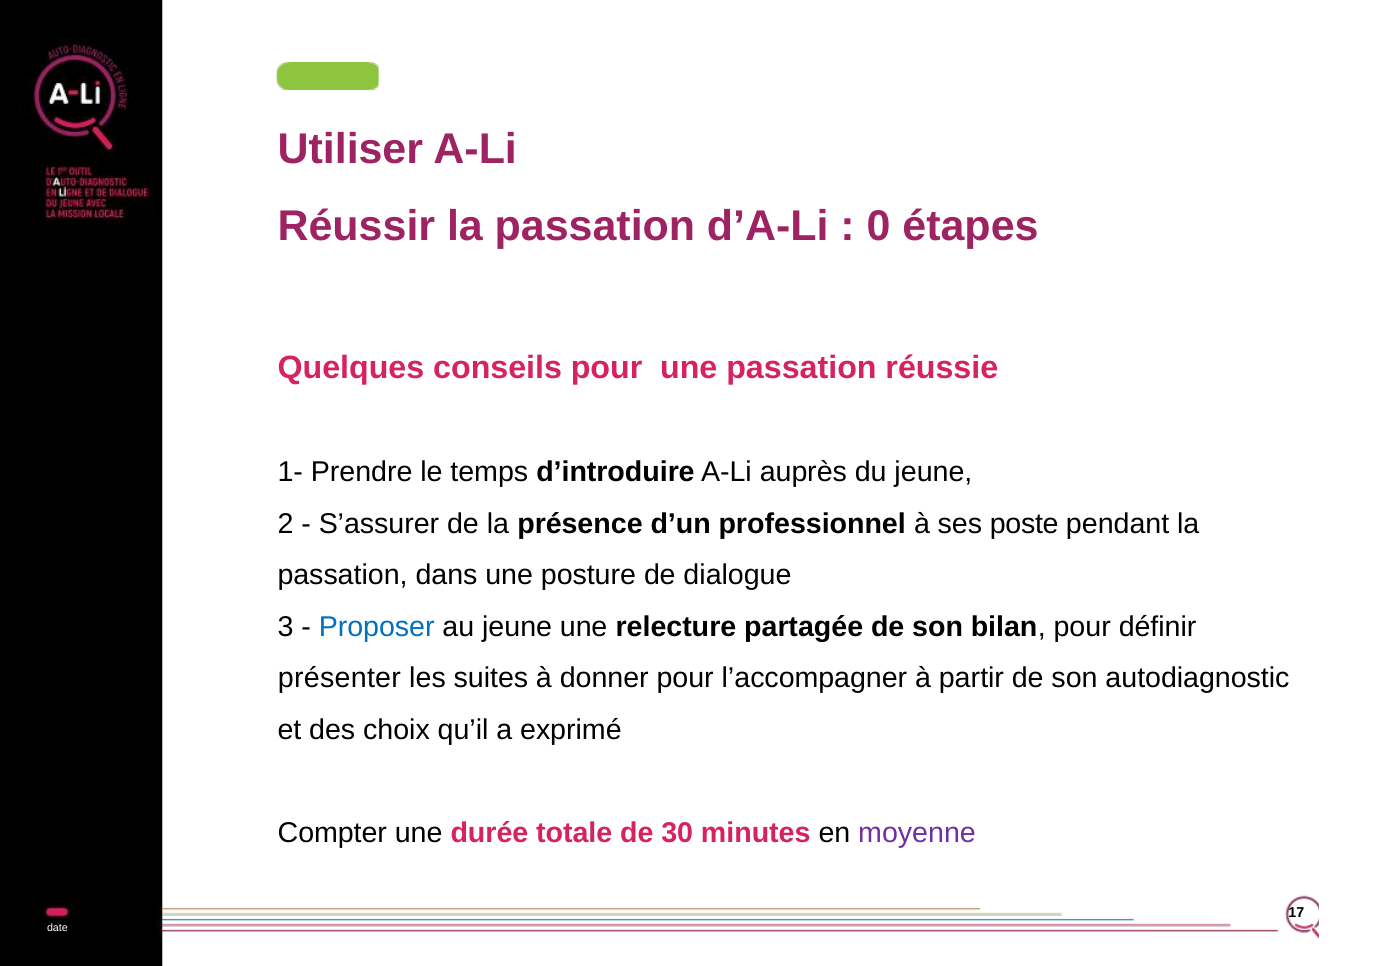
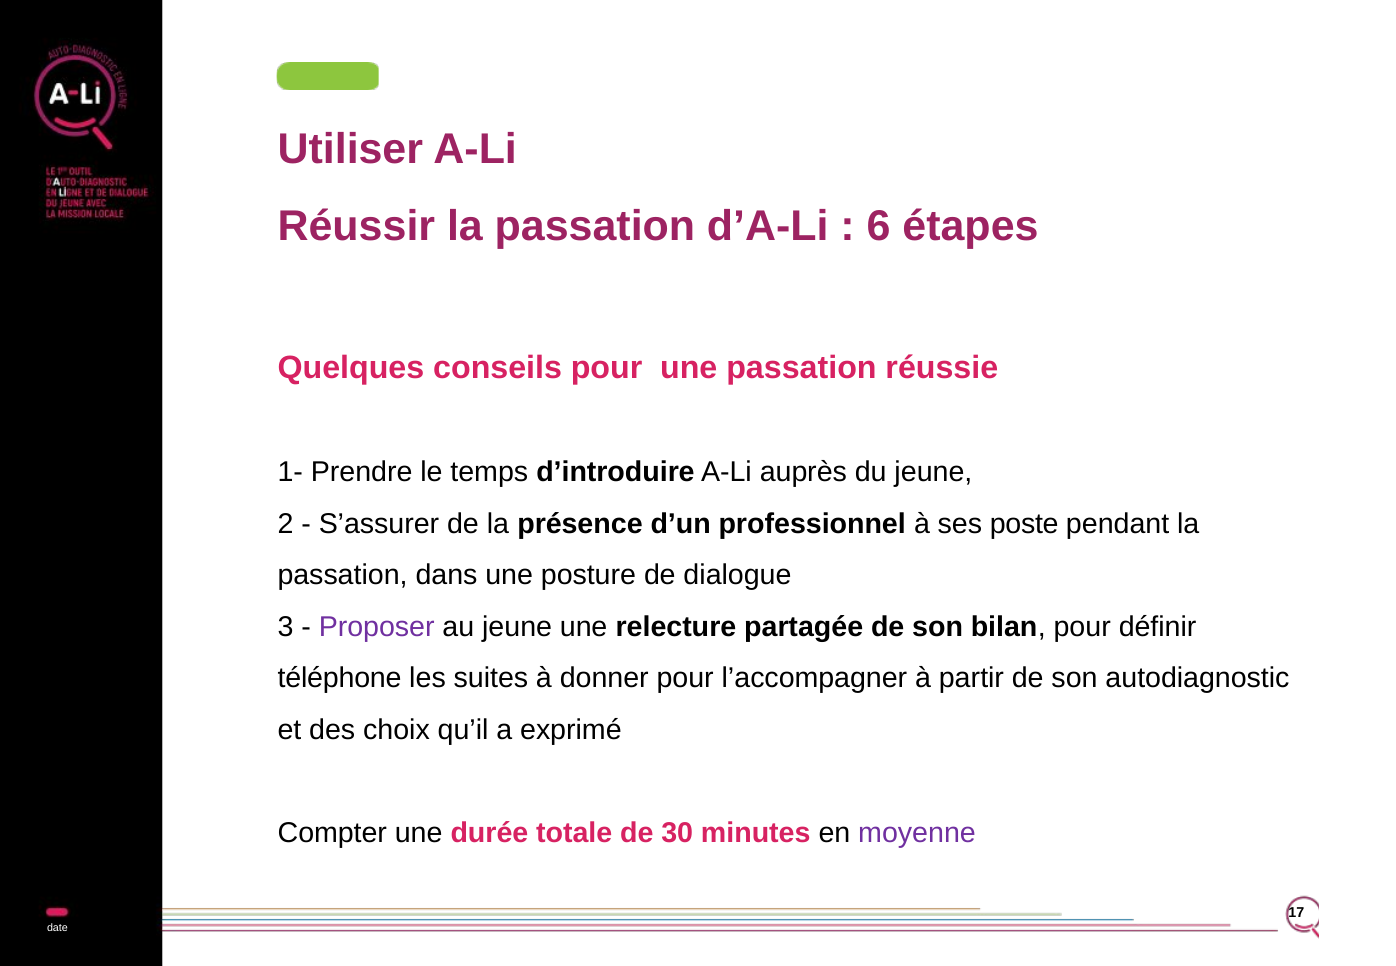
0: 0 -> 6 (879, 227)
Proposer colour: blue -> purple (377, 627)
présenter: présenter -> téléphone (340, 679)
